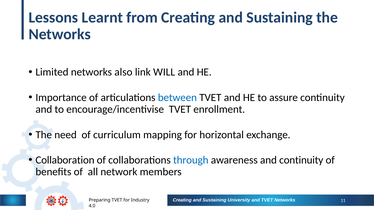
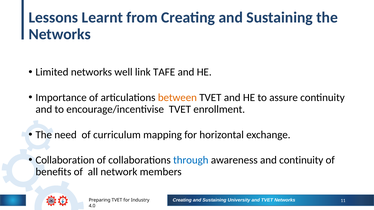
also: also -> well (123, 72)
WILL: WILL -> TAFE (164, 72)
between colour: blue -> orange (177, 98)
